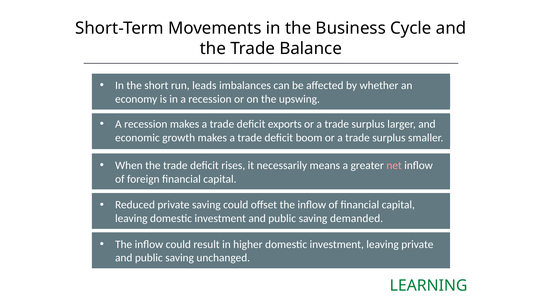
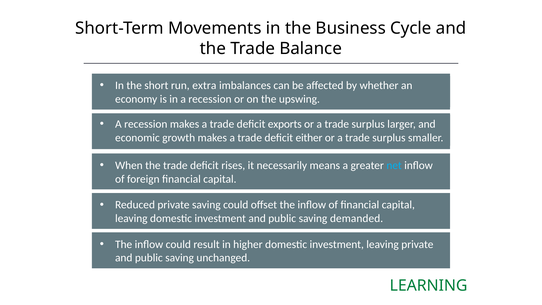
leads: leads -> extra (204, 86)
boom: boom -> either (309, 138)
net colour: pink -> light blue (394, 165)
